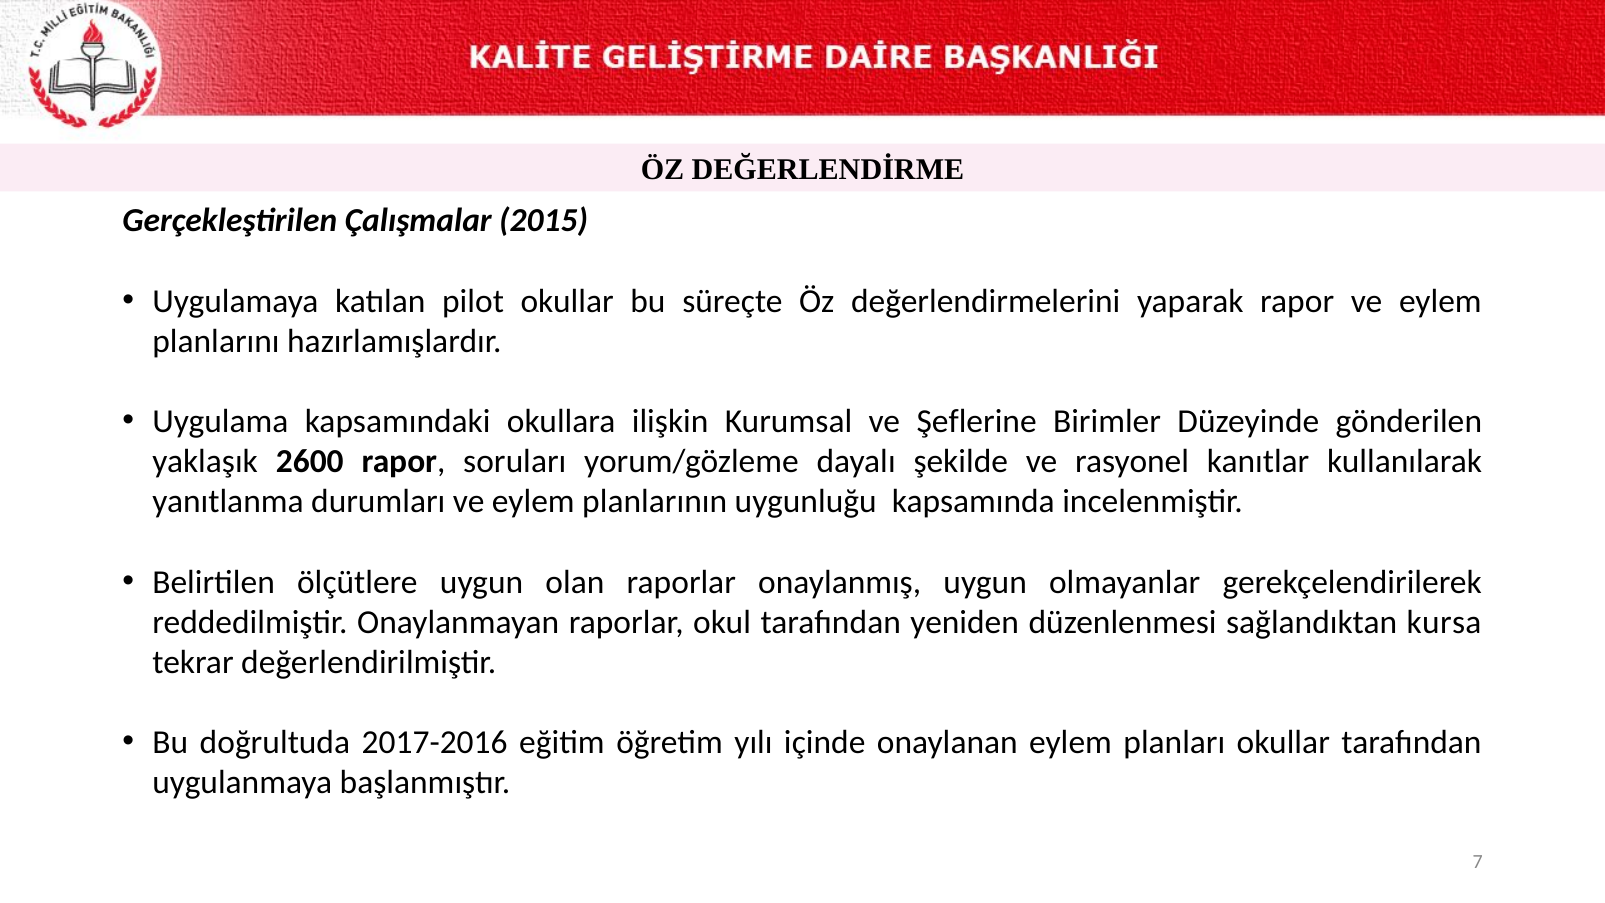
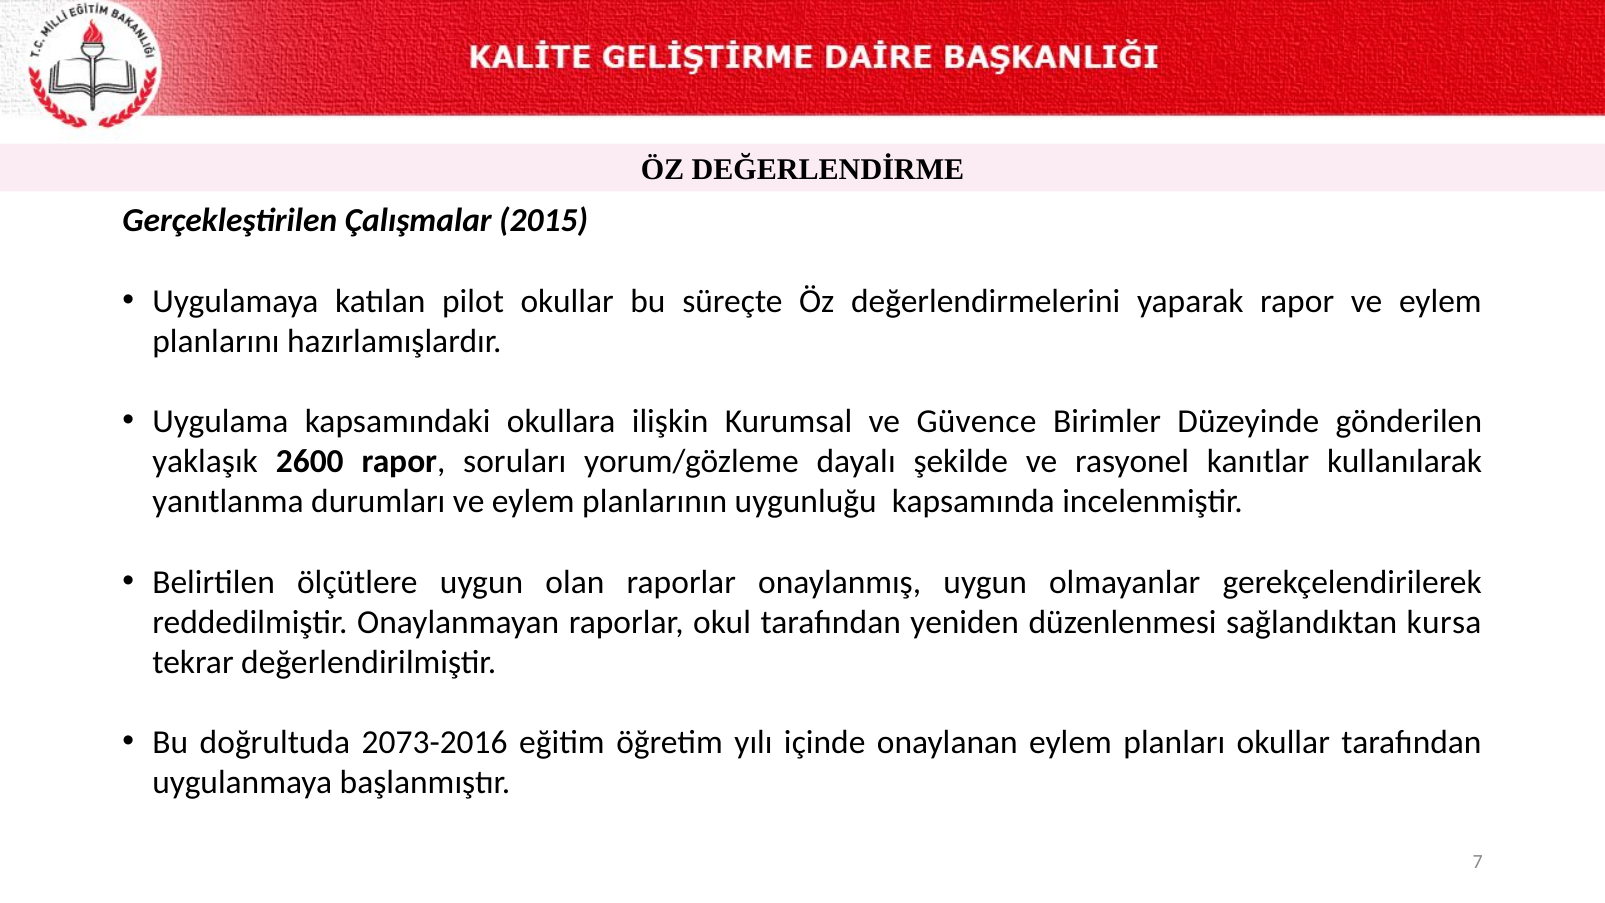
Şeflerine: Şeflerine -> Güvence (977, 421)
2017-2016: 2017-2016 -> 2073-2016 (435, 743)
